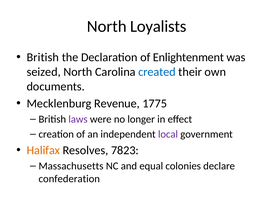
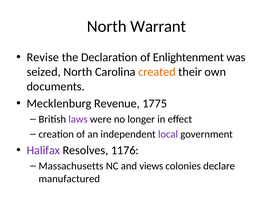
Loyalists: Loyalists -> Warrant (158, 26)
British: British -> Revise (43, 57)
created colour: blue -> orange (157, 72)
Halifax colour: orange -> purple (43, 150)
7823: 7823 -> 1176 (125, 150)
equal: equal -> views (151, 166)
confederation: confederation -> manufactured (69, 178)
